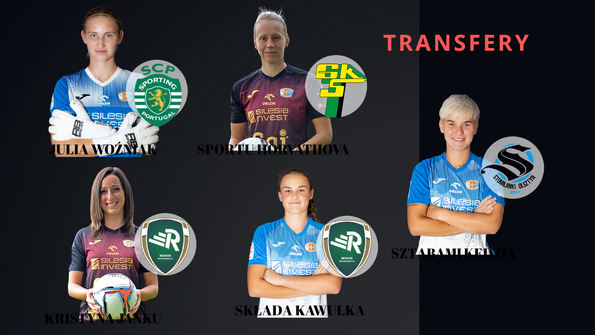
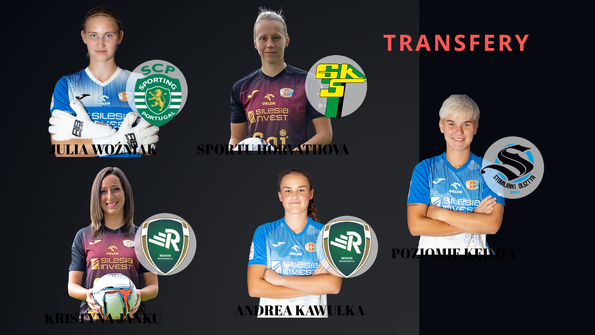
SZTABAMI: SZTABAMI -> POZIOMIE (426, 254)
SKŁADA: SKŁADA -> ANDREA (264, 310)
